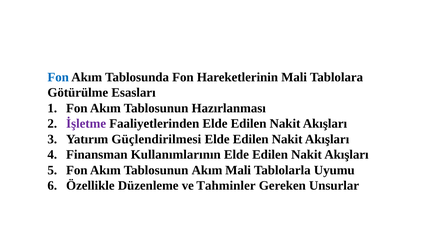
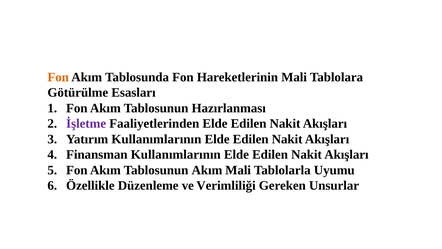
Fon colour: blue -> orange (58, 77)
Yatırım Güçlendirilmesi: Güçlendirilmesi -> Kullanımlarının (156, 139)
Tahminler: Tahminler -> Verimliliği (226, 185)
